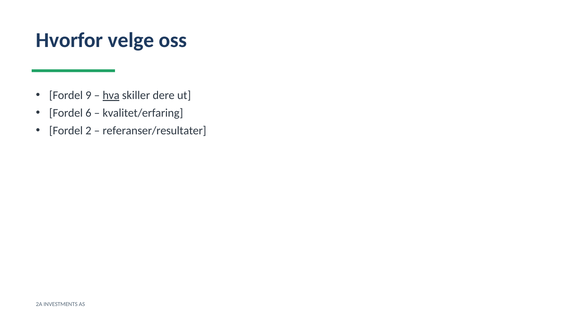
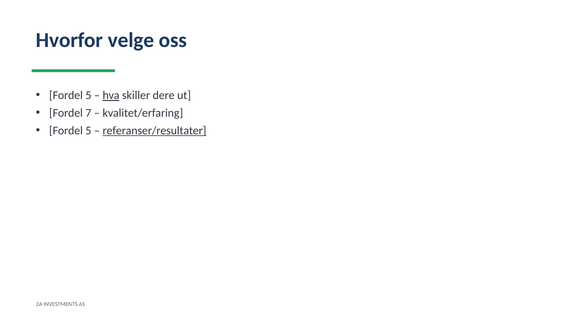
9: 9 -> 5 (88, 96)
6: 6 -> 7 (88, 113)
2: 2 -> 5 (88, 131)
referanser/resultater underline: none -> present (154, 131)
